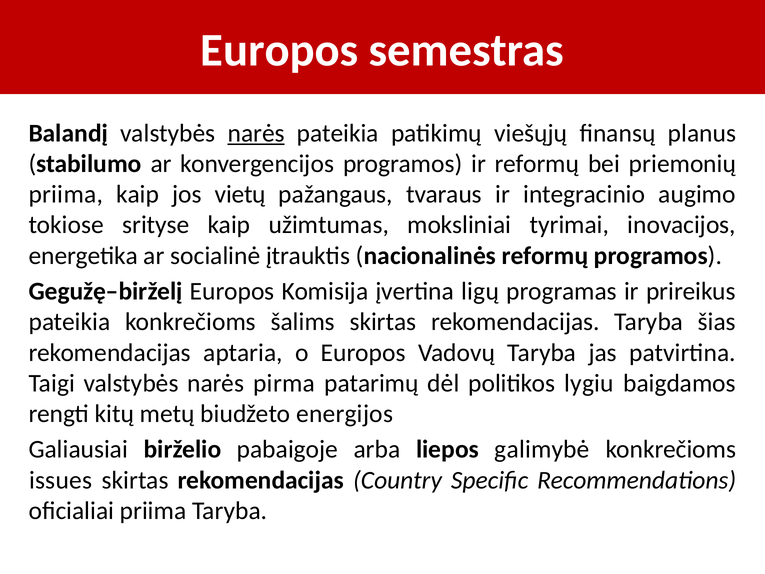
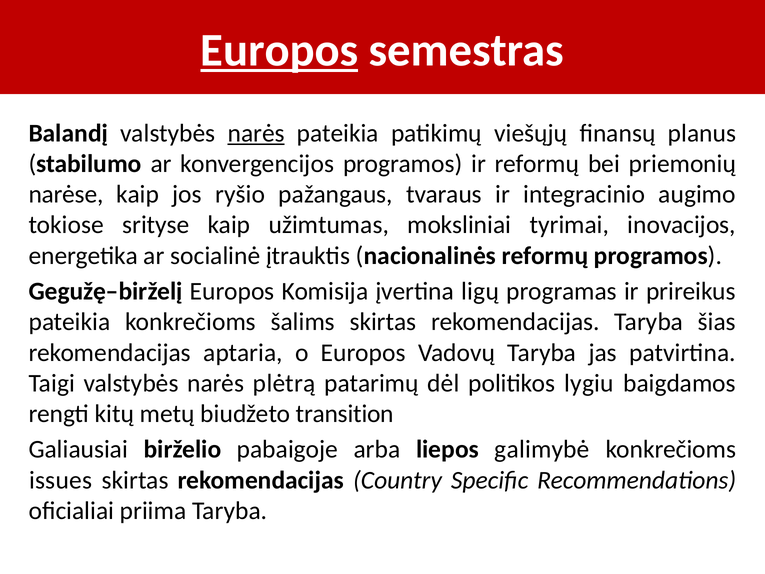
Europos underline: none -> present (279, 50)
priima: priima -> narėse (66, 194)
vietų: vietų -> ryšio (240, 194)
pirma: pirma -> plėtrą (284, 383)
energijos: energijos -> transition (345, 414)
